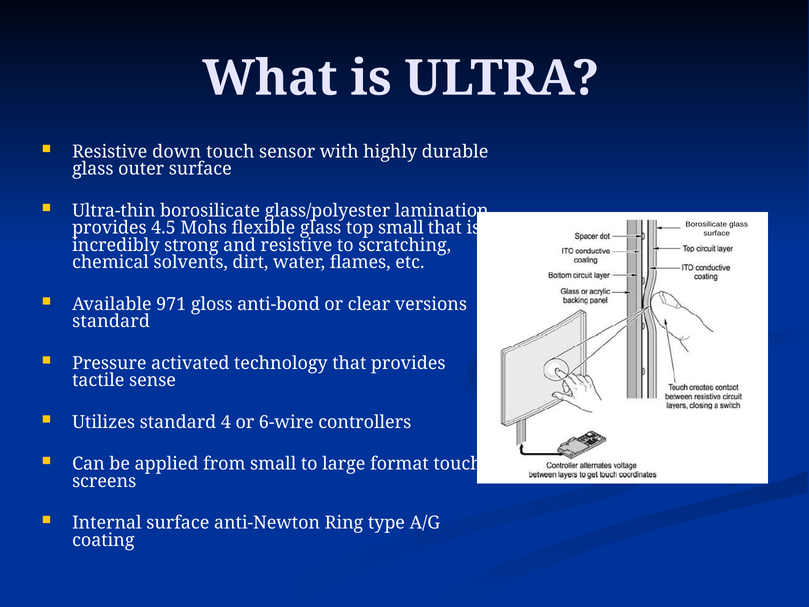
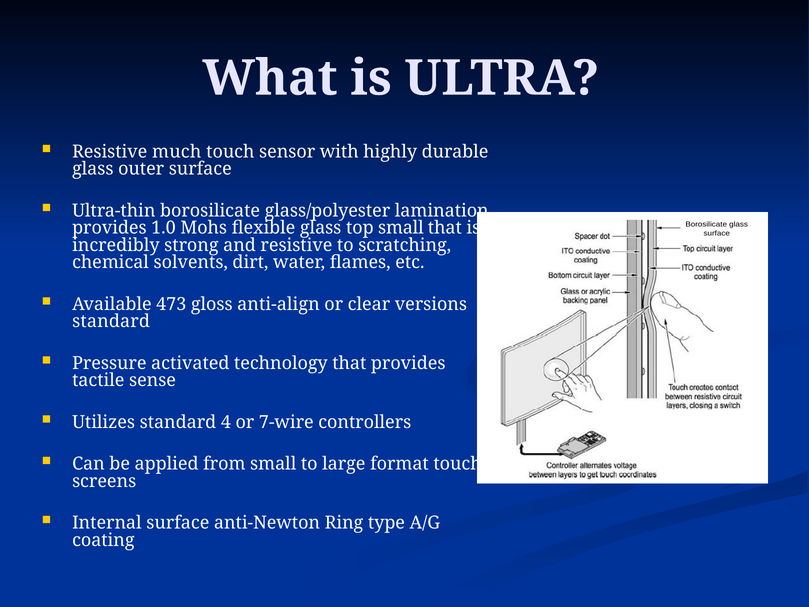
down: down -> much (177, 152)
4.5: 4.5 -> 1.0 (163, 228)
971: 971 -> 473 (171, 304)
anti-bond: anti-bond -> anti-align (278, 304)
6-wire: 6-wire -> 7-wire (286, 422)
